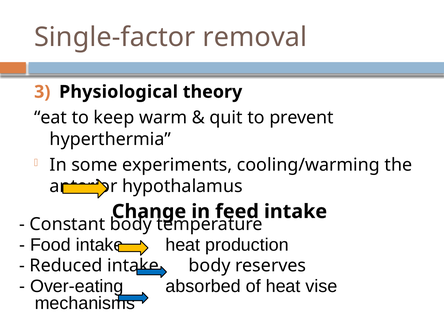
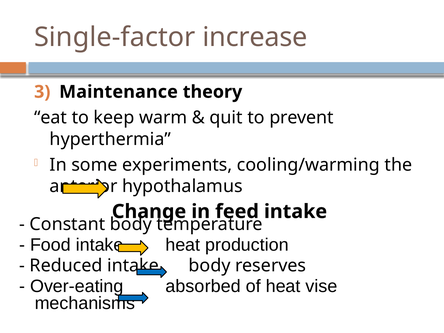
removal: removal -> increase (255, 37)
Physiological: Physiological -> Maintenance (119, 92)
